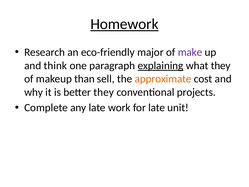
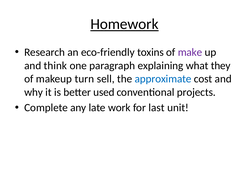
major: major -> toxins (151, 52)
explaining underline: present -> none (160, 66)
than: than -> turn (84, 79)
approximate colour: orange -> blue (163, 79)
better they: they -> used (104, 92)
for late: late -> last (157, 108)
